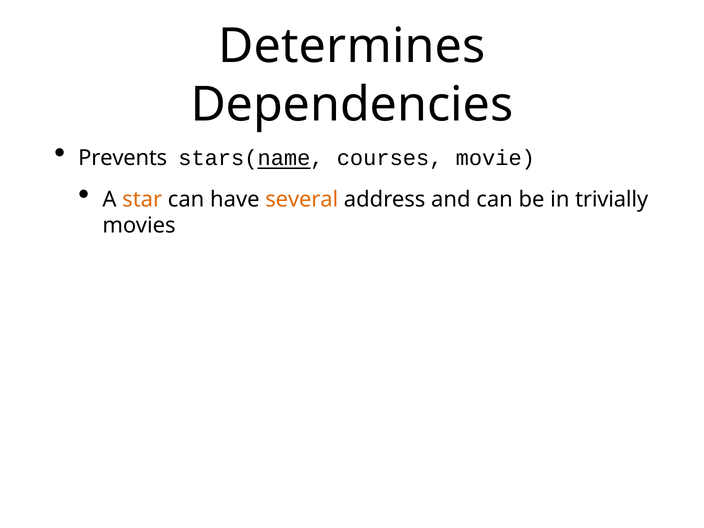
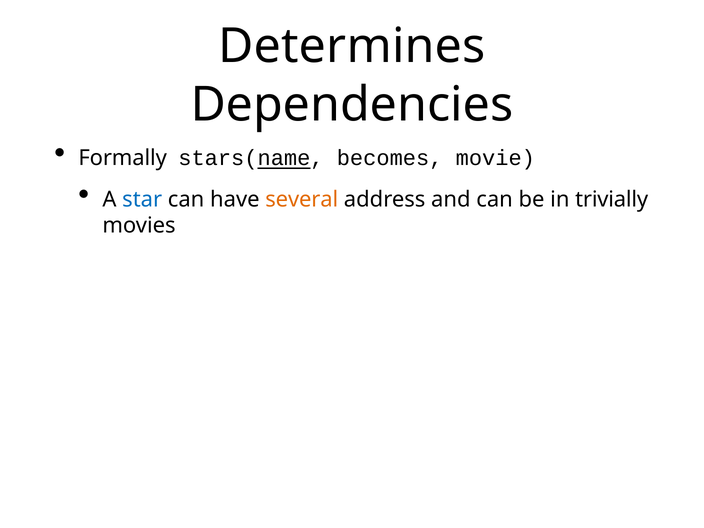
Prevents: Prevents -> Formally (123, 158)
courses: courses -> becomes (390, 158)
star colour: orange -> blue (142, 199)
